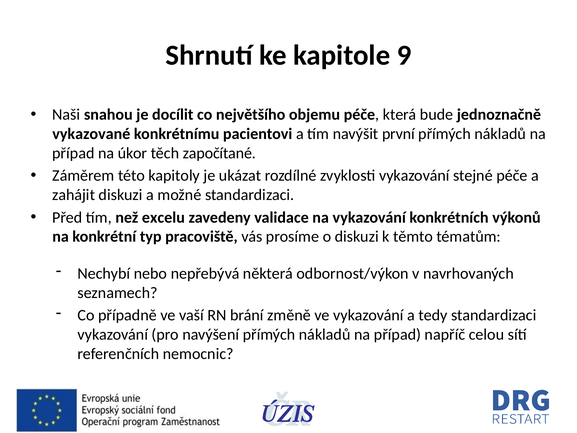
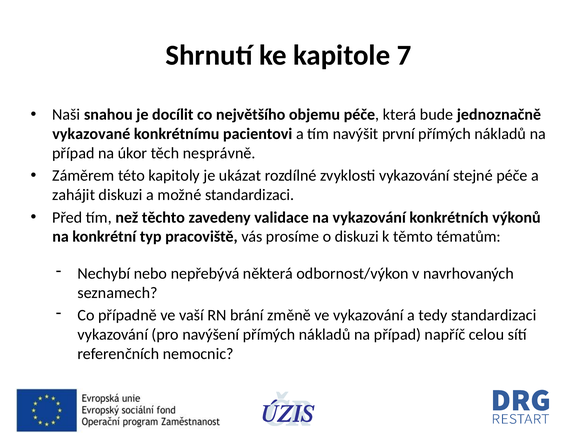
9: 9 -> 7 (404, 55)
započítané: započítané -> nesprávně (219, 153)
excelu: excelu -> těchto (163, 217)
